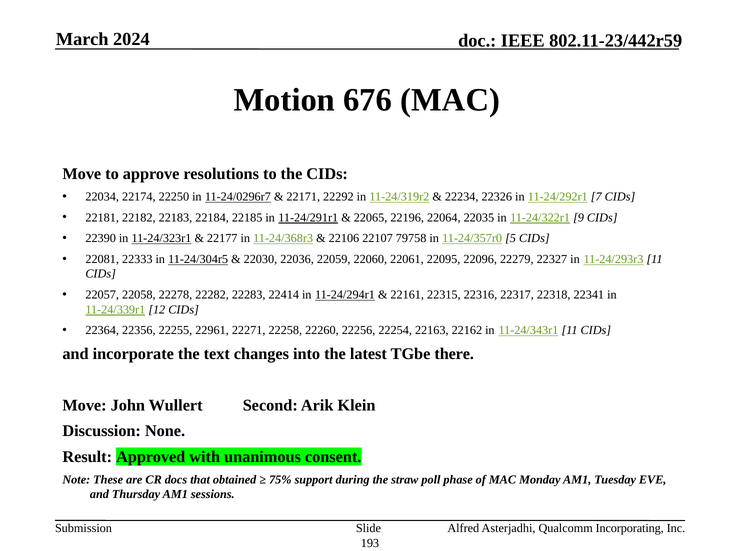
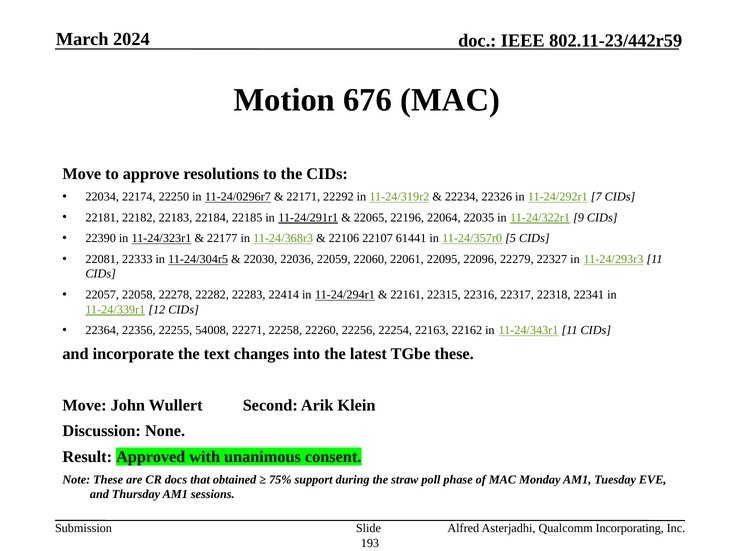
79758: 79758 -> 61441 (411, 238)
22961: 22961 -> 54008 (212, 330)
TGbe there: there -> these (454, 354)
